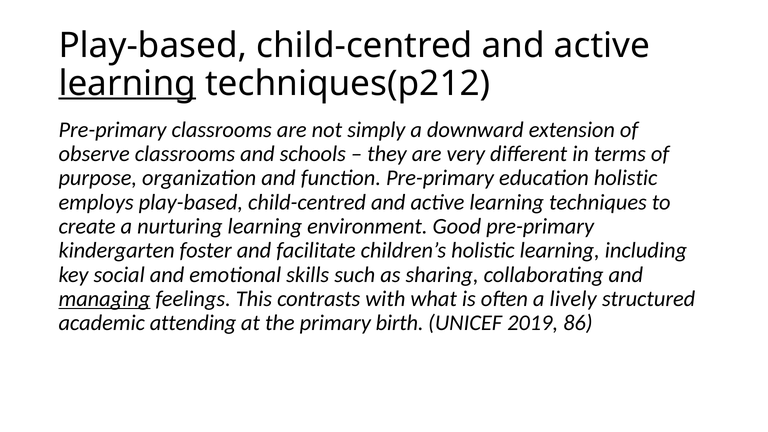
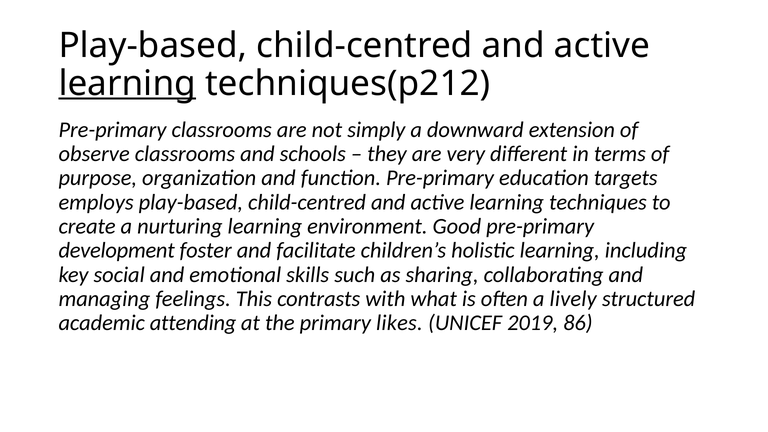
education holistic: holistic -> targets (626, 178)
kindergarten: kindergarten -> development (117, 251)
managing underline: present -> none (104, 299)
birth: birth -> likes (399, 323)
